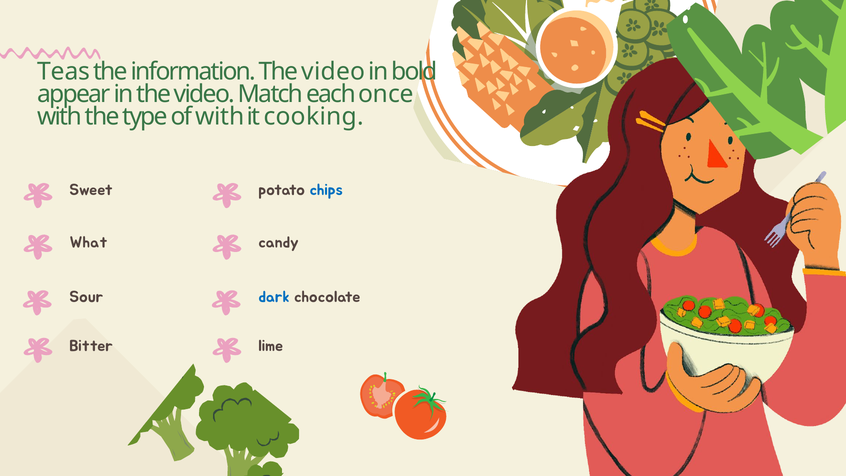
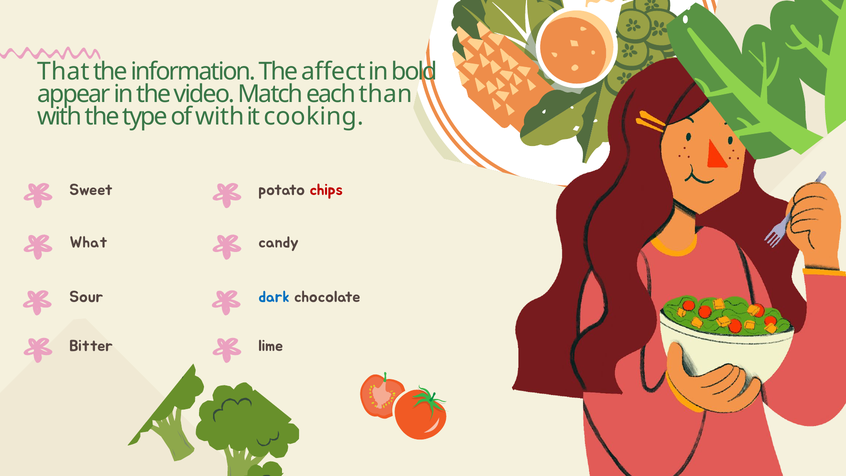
Teas: Teas -> That (64, 72)
information The video: video -> affect (333, 72)
once: once -> than (386, 94)
chips colour: blue -> red (326, 190)
